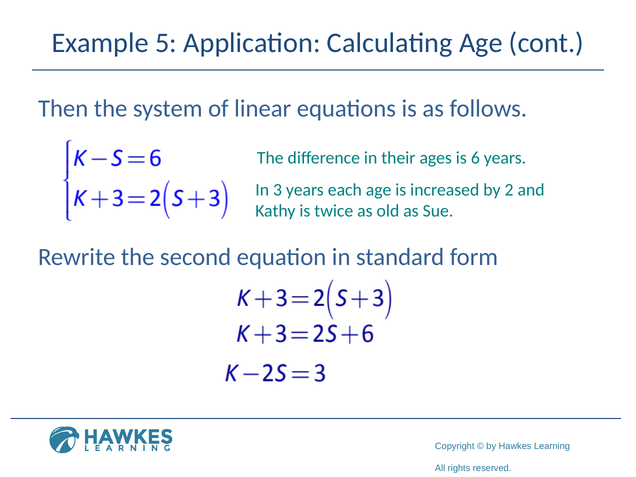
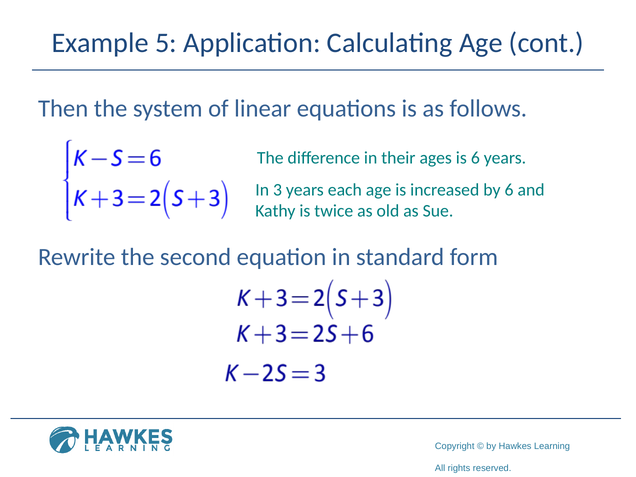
by 2: 2 -> 6 (509, 190)
